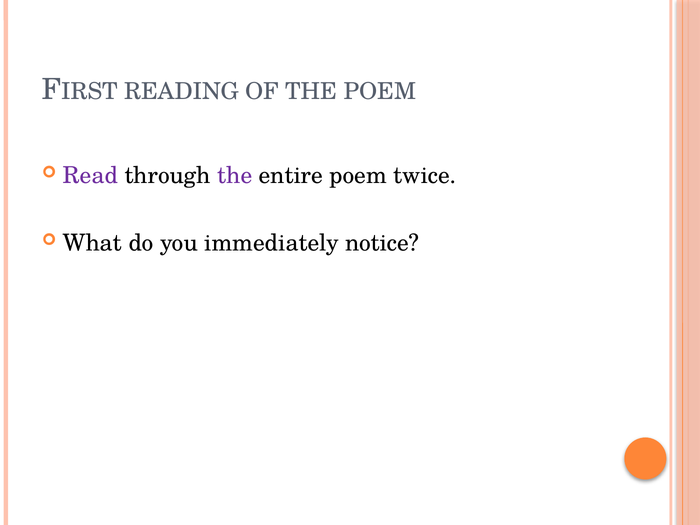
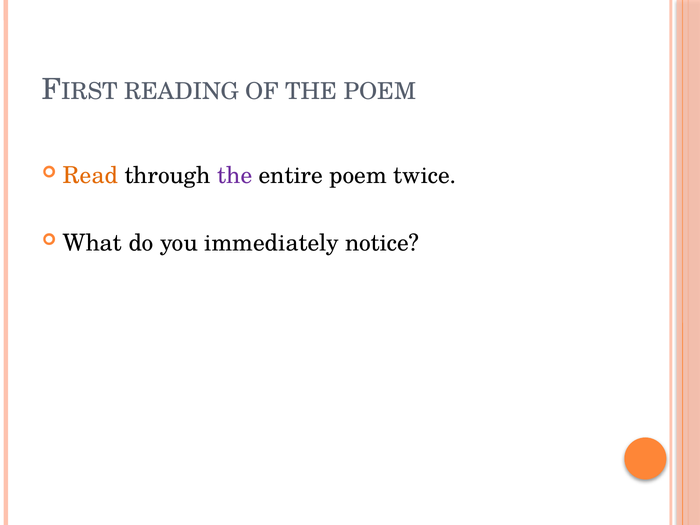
Read colour: purple -> orange (90, 175)
